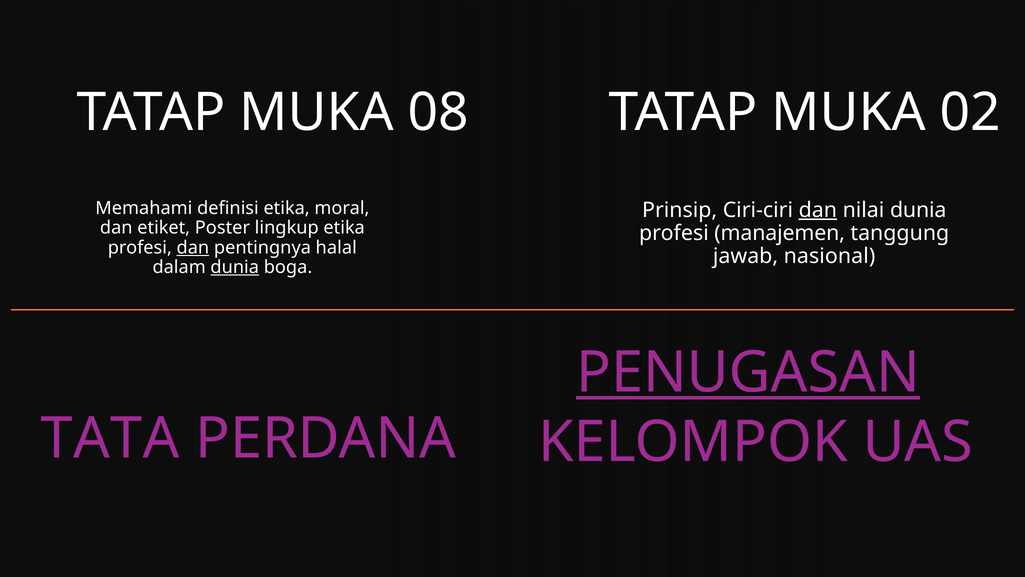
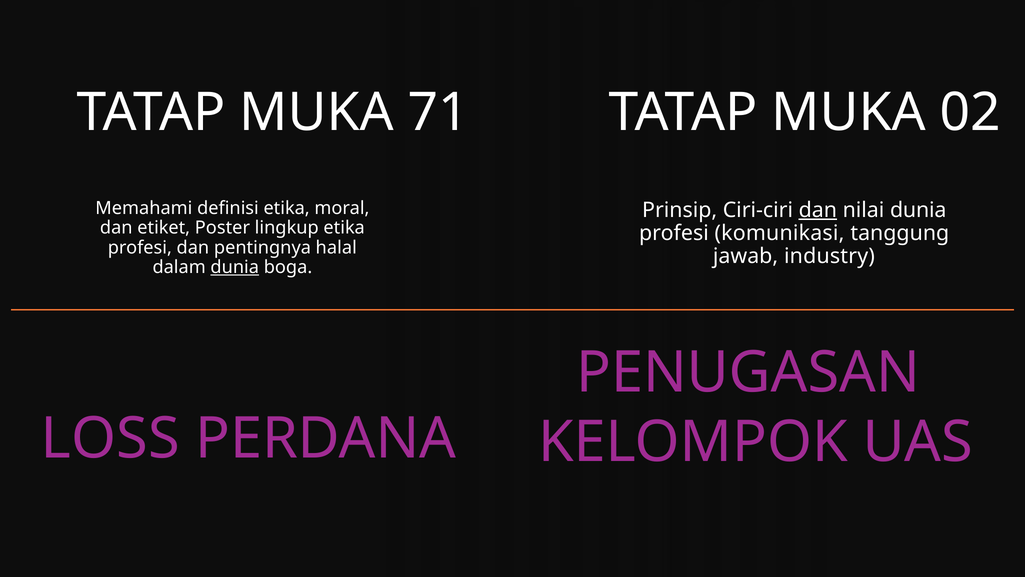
08: 08 -> 71 (438, 113)
manajemen: manajemen -> komunikasi (779, 233)
dan underline: present -> none (193, 247)
nasional: nasional -> industry (829, 256)
PENUGASAN underline: present -> none (748, 373)
TATA: TATA -> LOSS (110, 438)
